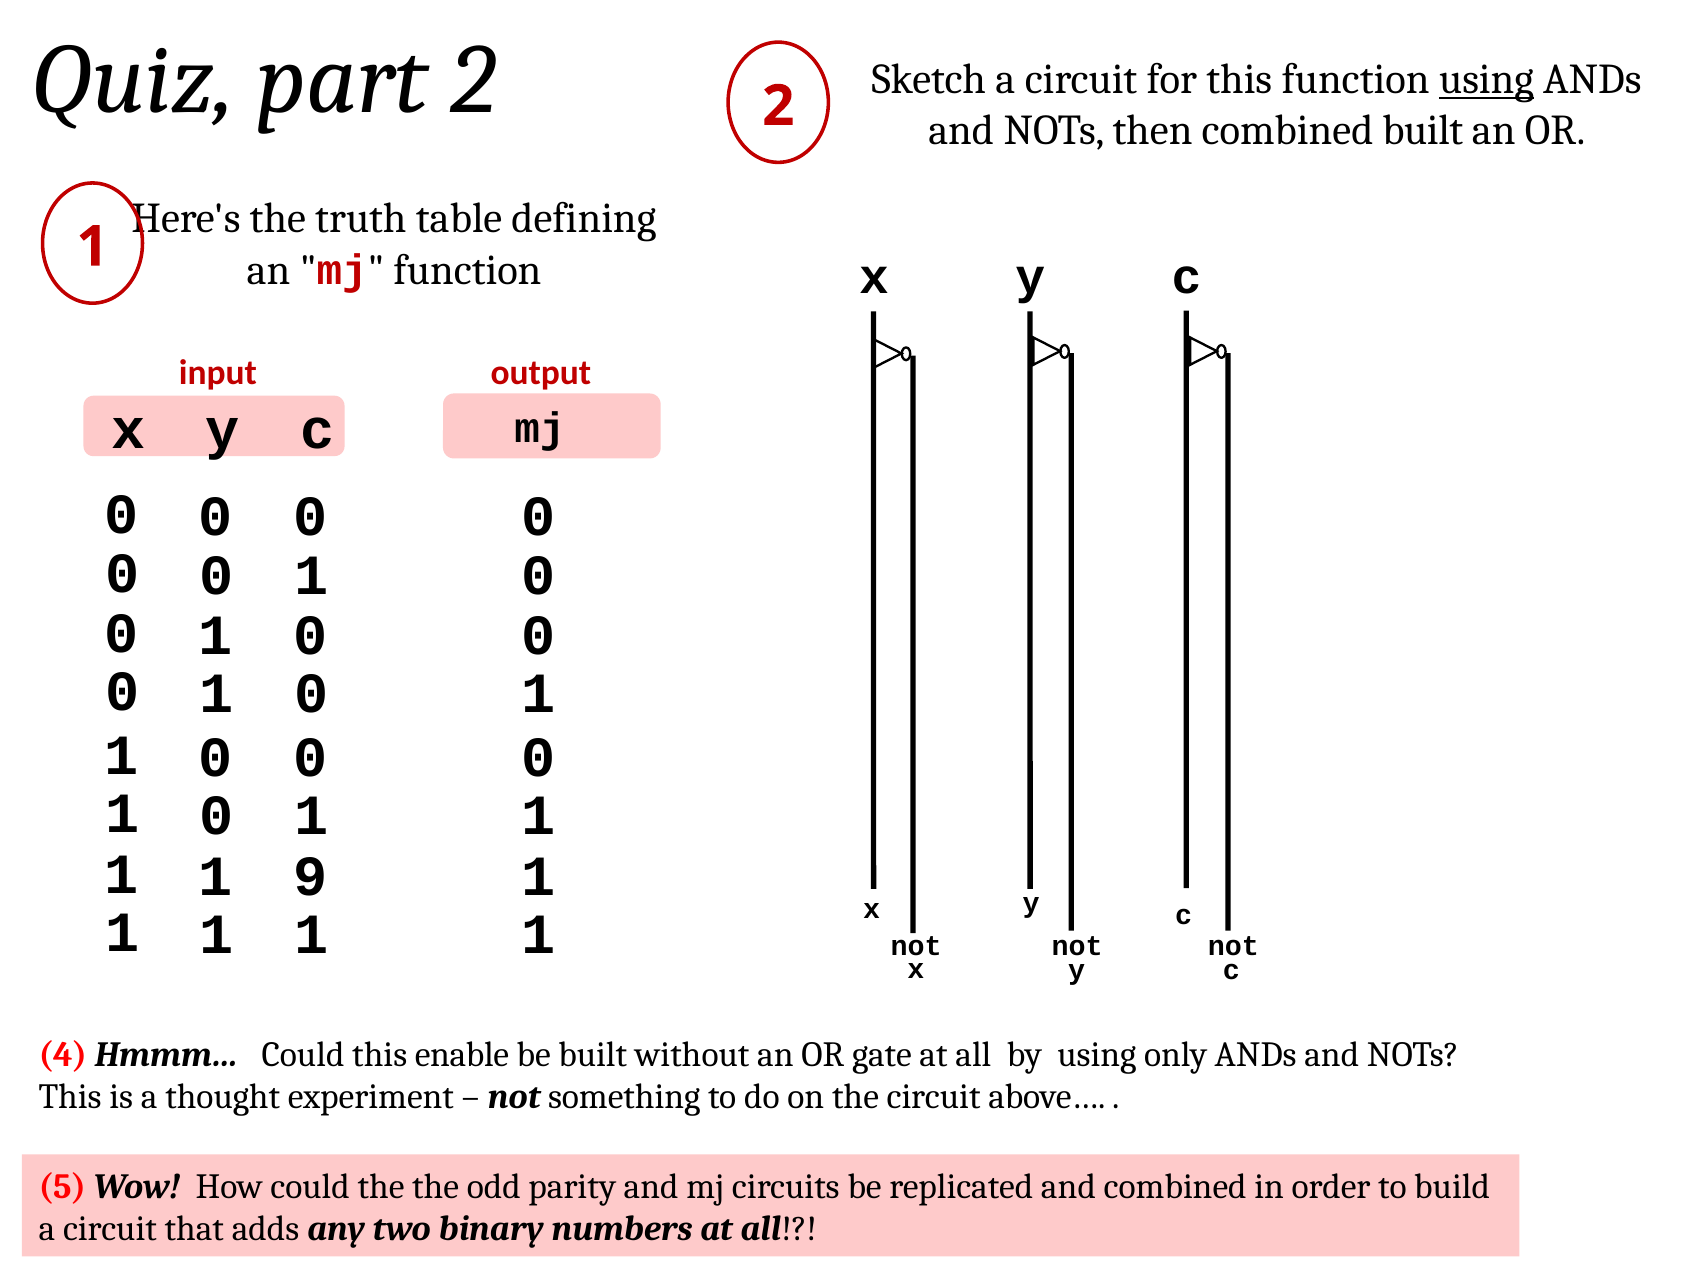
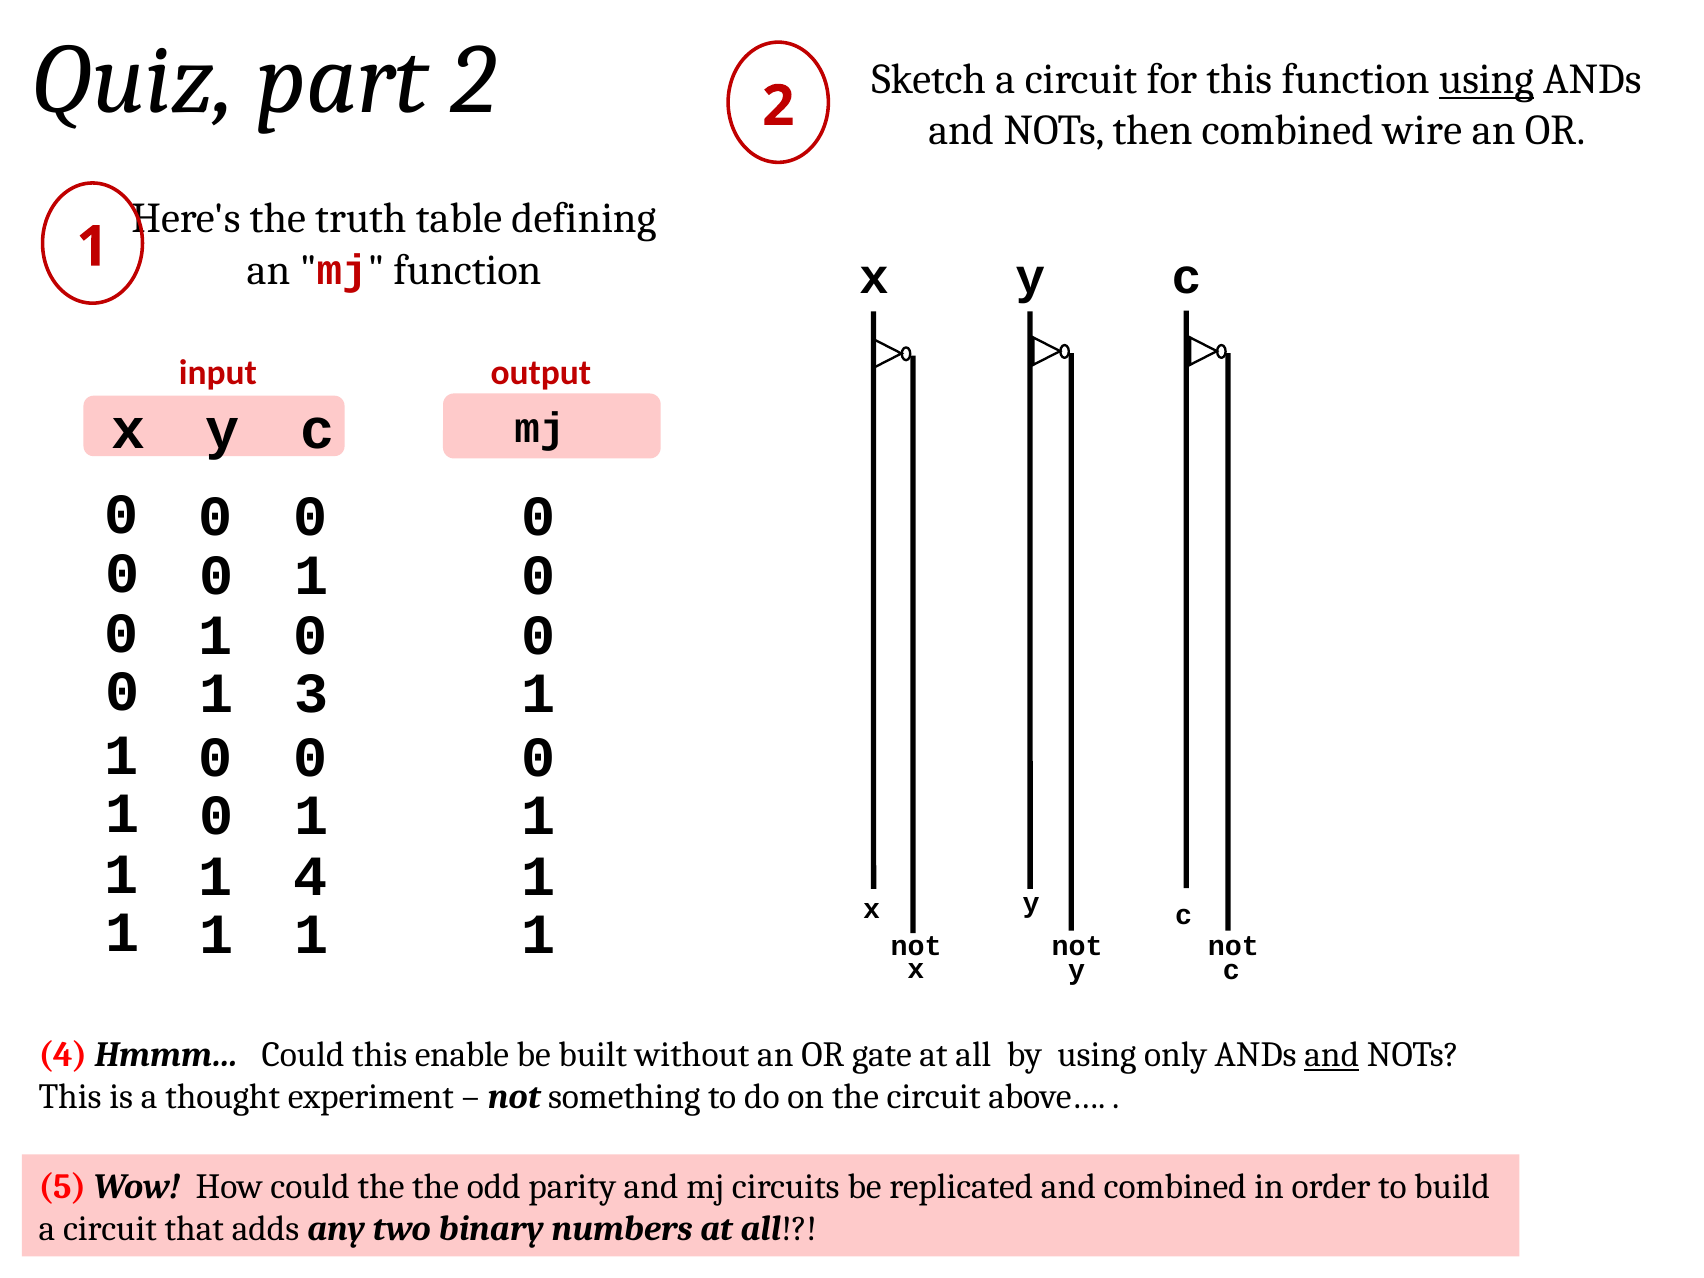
combined built: built -> wire (1422, 131)
0: 0 -> 3 (312, 694)
1 9: 9 -> 4 (311, 877)
and underline: none -> present (1332, 1054)
